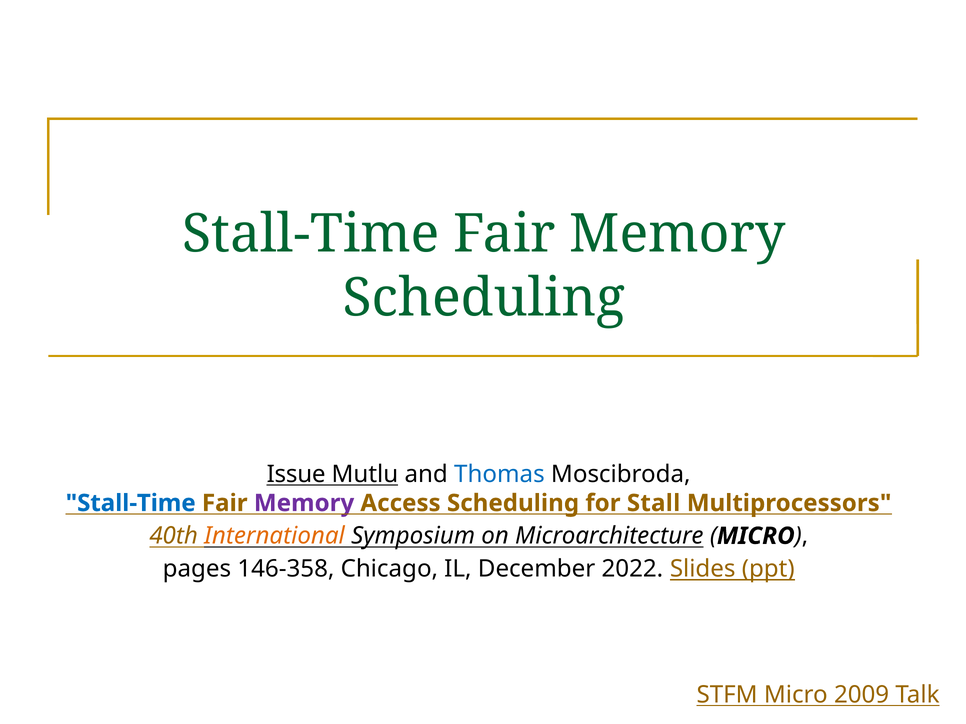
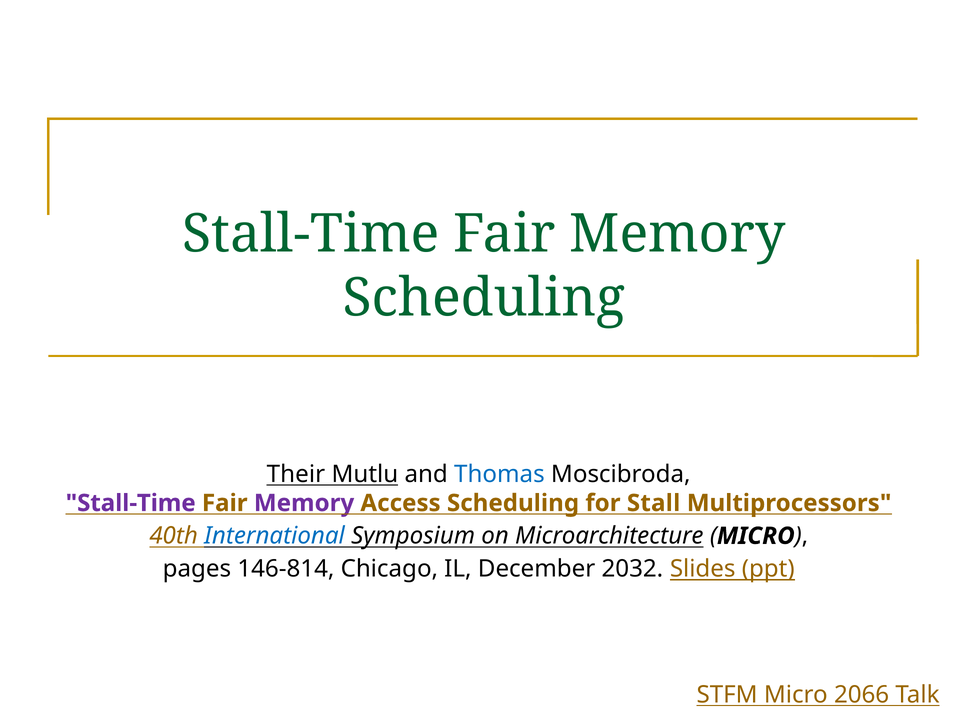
Issue: Issue -> Their (296, 474)
Stall-Time colour: blue -> purple (131, 503)
International colour: orange -> blue (274, 536)
146-358: 146-358 -> 146-814 (286, 569)
2022: 2022 -> 2032 (632, 569)
2009: 2009 -> 2066 (862, 695)
